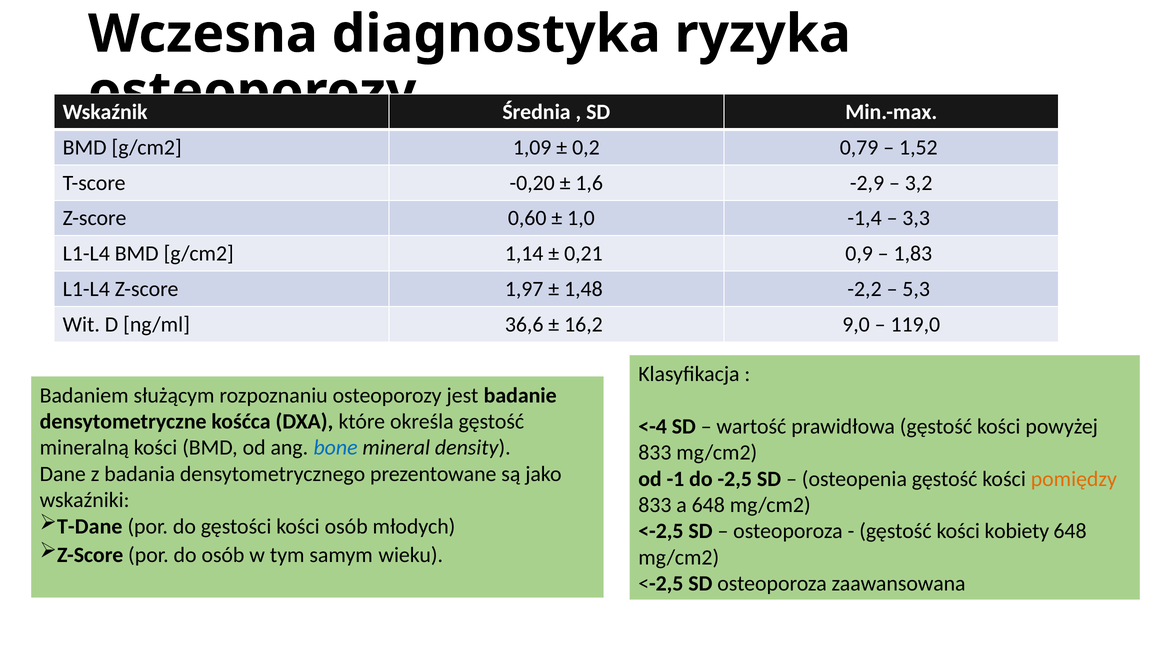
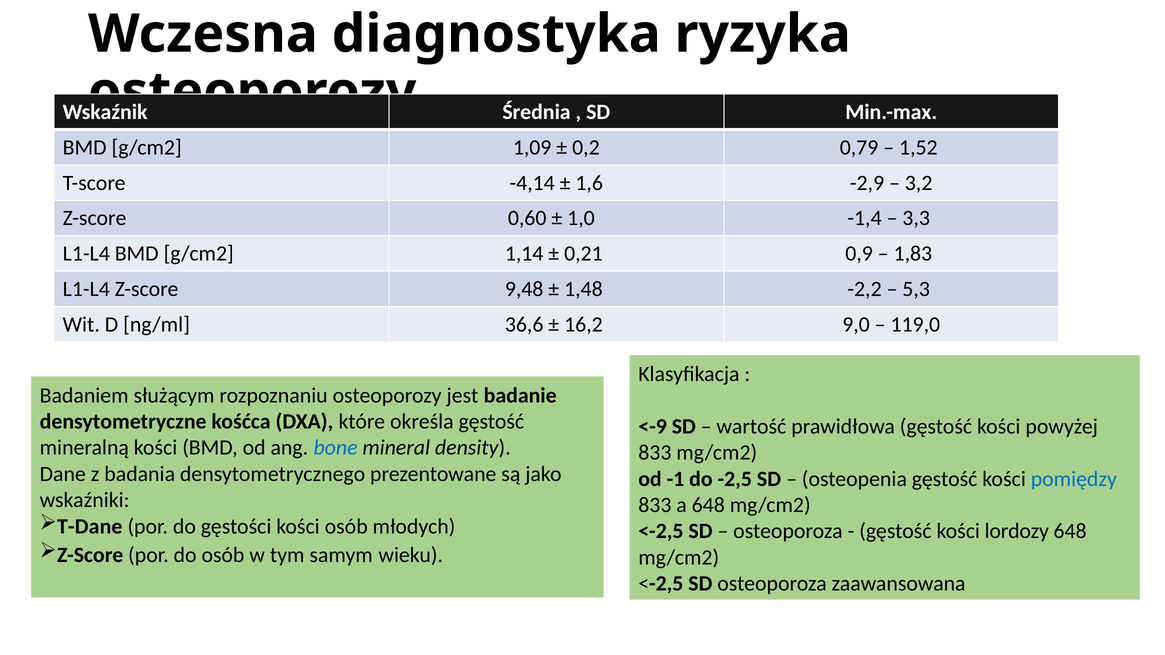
-0,20: -0,20 -> -4,14 (532, 183)
1,97: 1,97 -> 9,48 (524, 289)
<-4: <-4 -> <-9 (653, 427)
pomiędzy colour: orange -> blue (1074, 479)
kobiety: kobiety -> lordozy (1017, 532)
